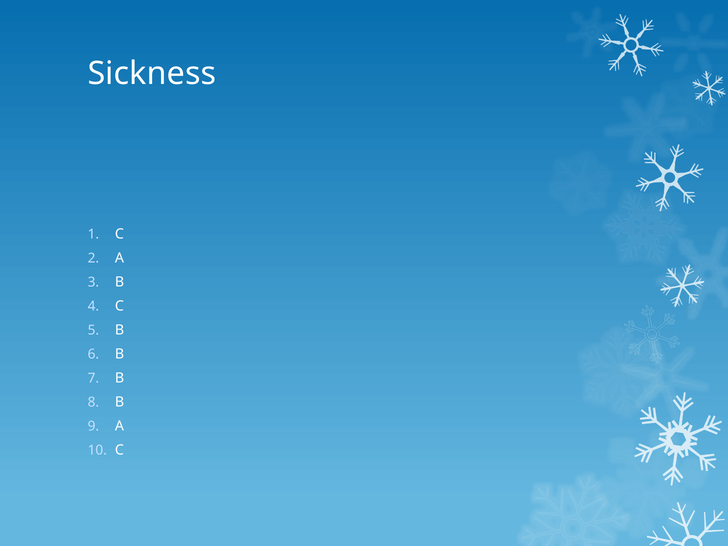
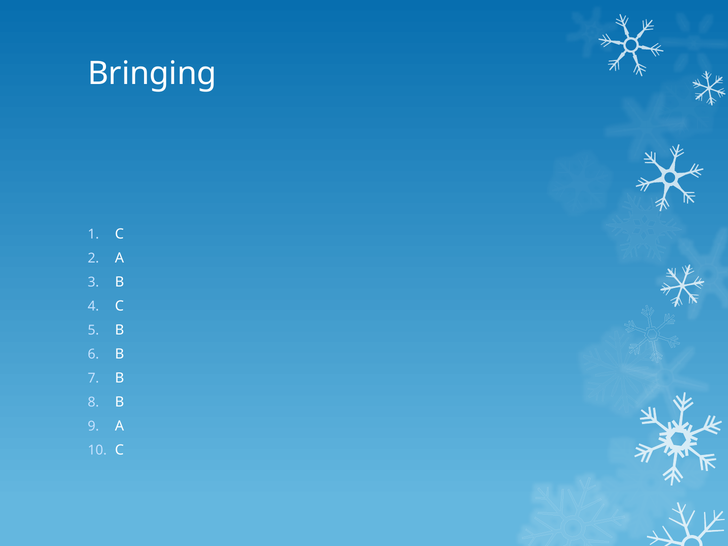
Sickness: Sickness -> Bringing (152, 73)
